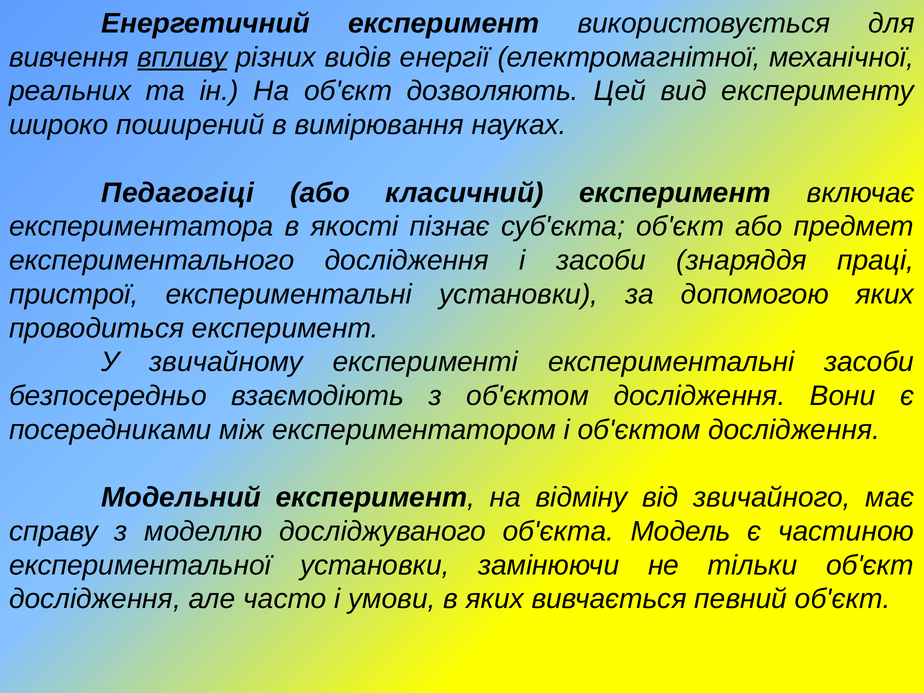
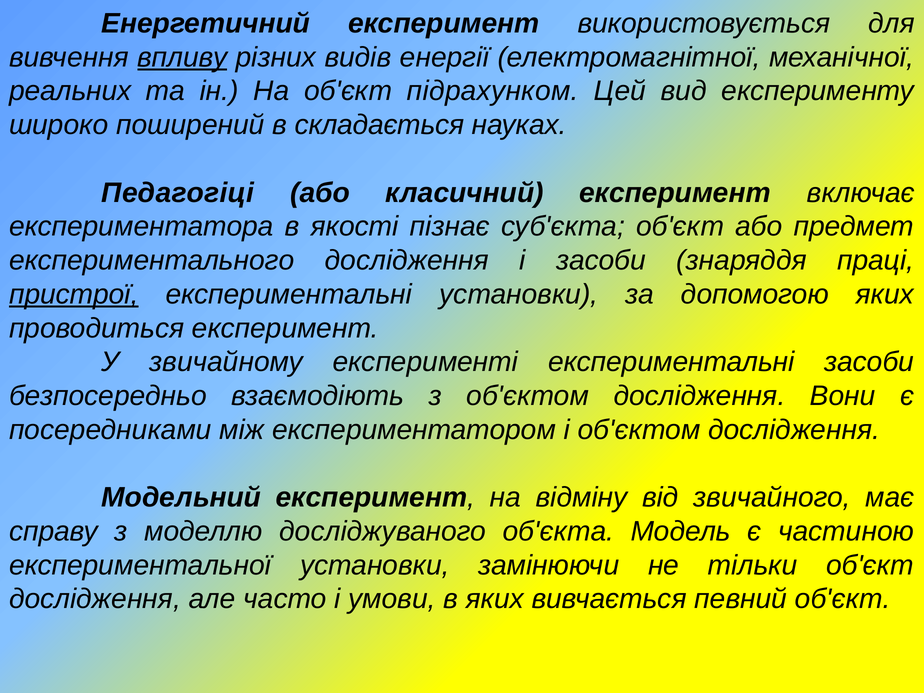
дозволяють: дозволяють -> підрахунком (493, 91)
вимірювання: вимірювання -> складається (379, 125)
пристрої underline: none -> present (74, 294)
